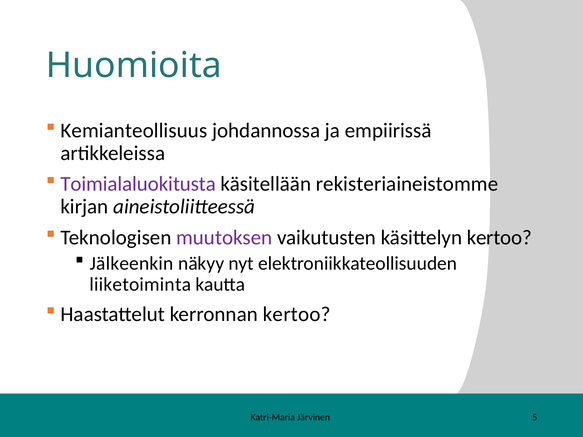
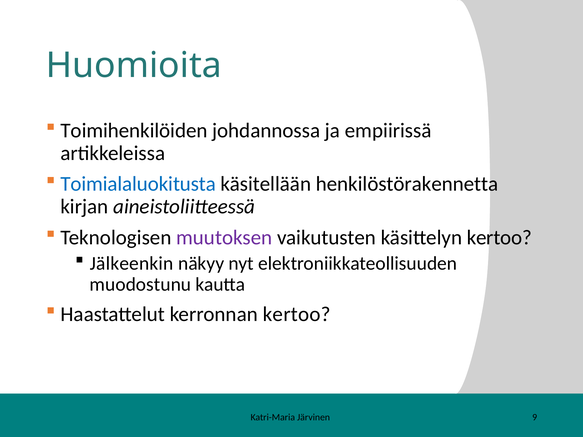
Kemianteollisuus: Kemianteollisuus -> Toimihenkilöiden (134, 131)
Toimialaluokitusta colour: purple -> blue (138, 184)
rekisteriaineistomme: rekisteriaineistomme -> henkilöstörakennetta (407, 184)
liiketoiminta: liiketoiminta -> muodostunu (140, 285)
5: 5 -> 9 (535, 417)
